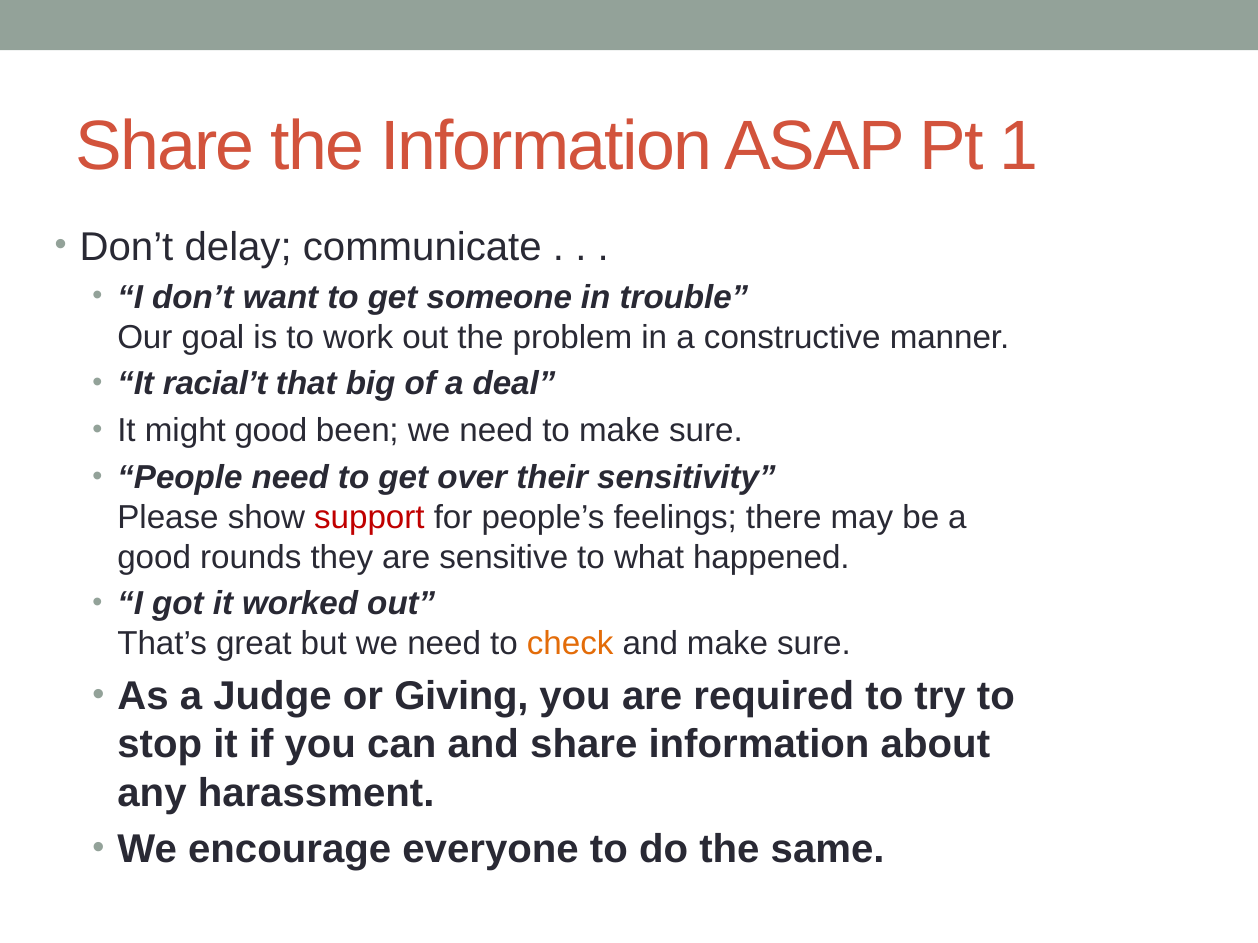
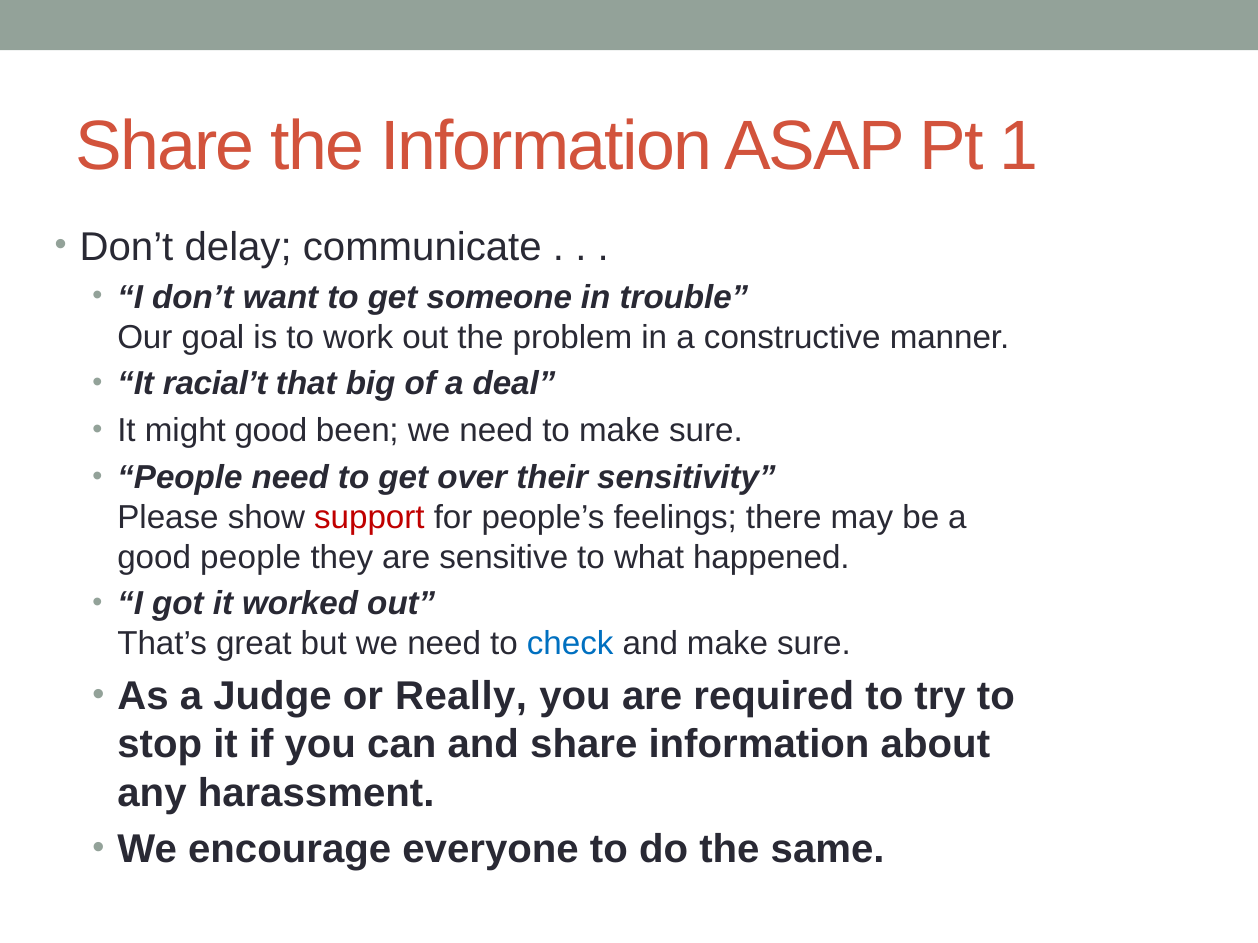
good rounds: rounds -> people (251, 557)
check colour: orange -> blue (570, 644)
Giving: Giving -> Really (461, 697)
